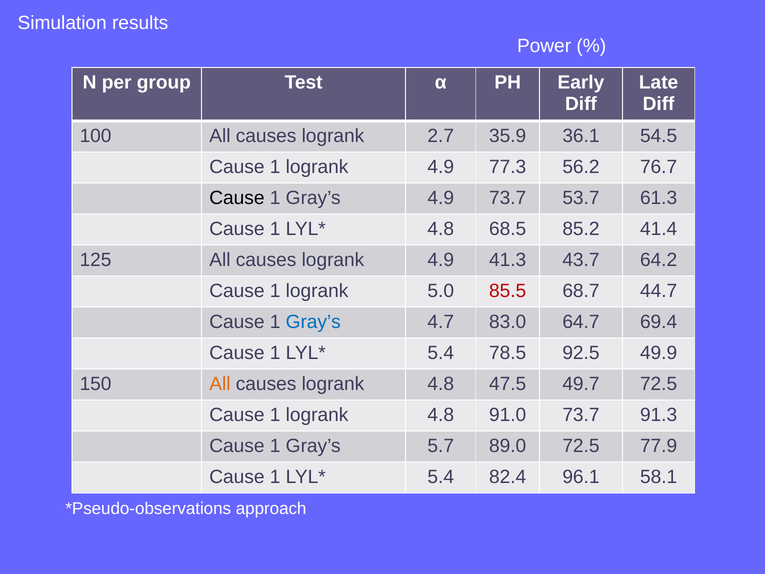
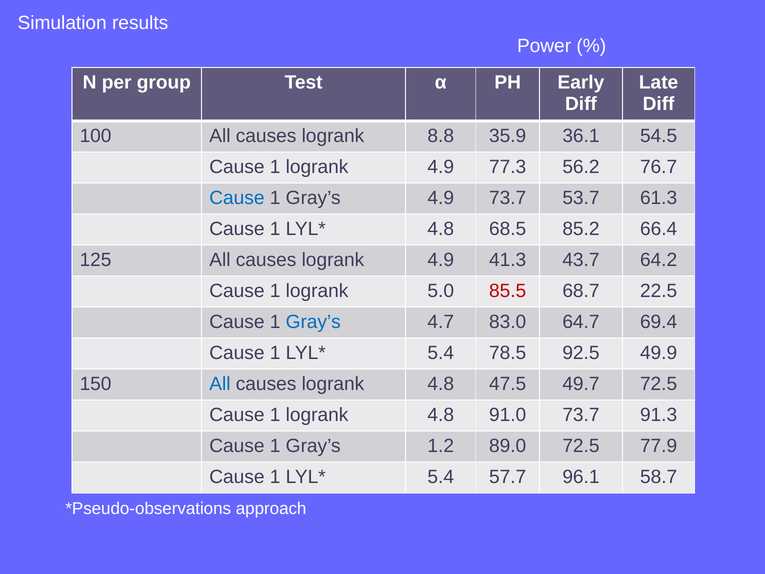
2.7: 2.7 -> 8.8 (441, 136)
Cause colour: black -> blue (237, 198)
41.4: 41.4 -> 66.4 (659, 229)
44.7: 44.7 -> 22.5 (659, 291)
All colour: orange -> blue (220, 384)
5.7: 5.7 -> 1.2 (441, 446)
82.4: 82.4 -> 57.7 (508, 477)
58.1: 58.1 -> 58.7 (659, 477)
